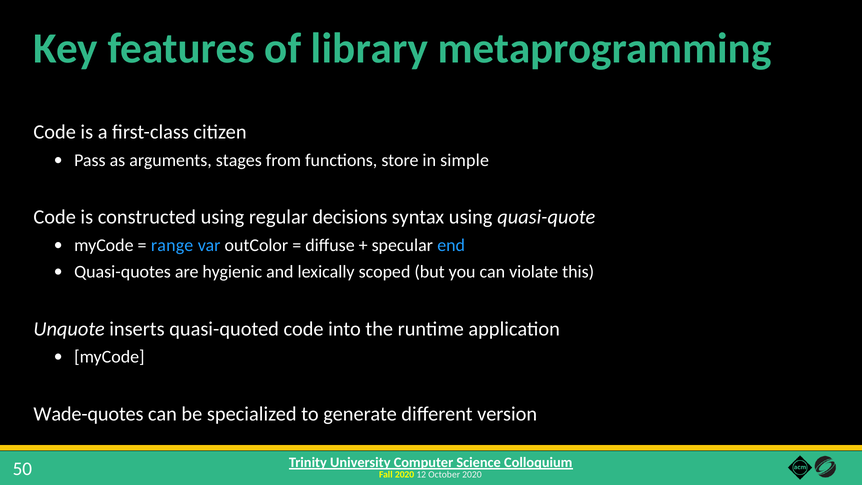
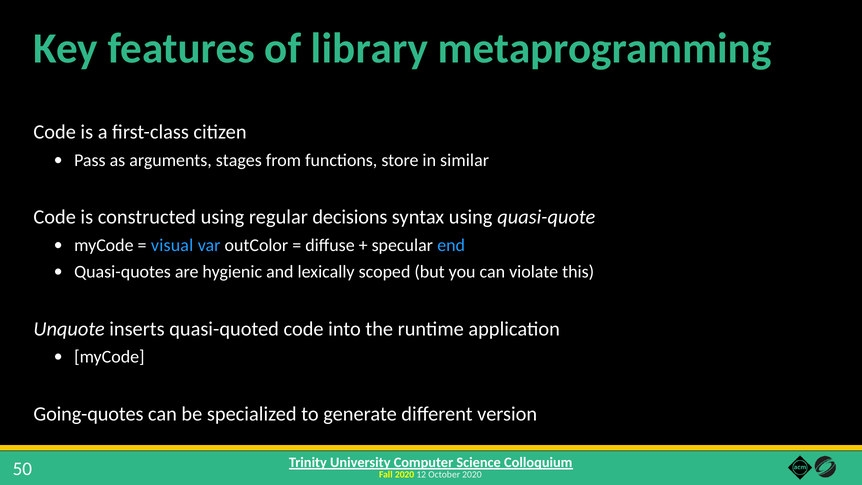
simple: simple -> similar (465, 160)
range: range -> visual (172, 245)
Wade-quotes: Wade-quotes -> Going-quotes (88, 414)
